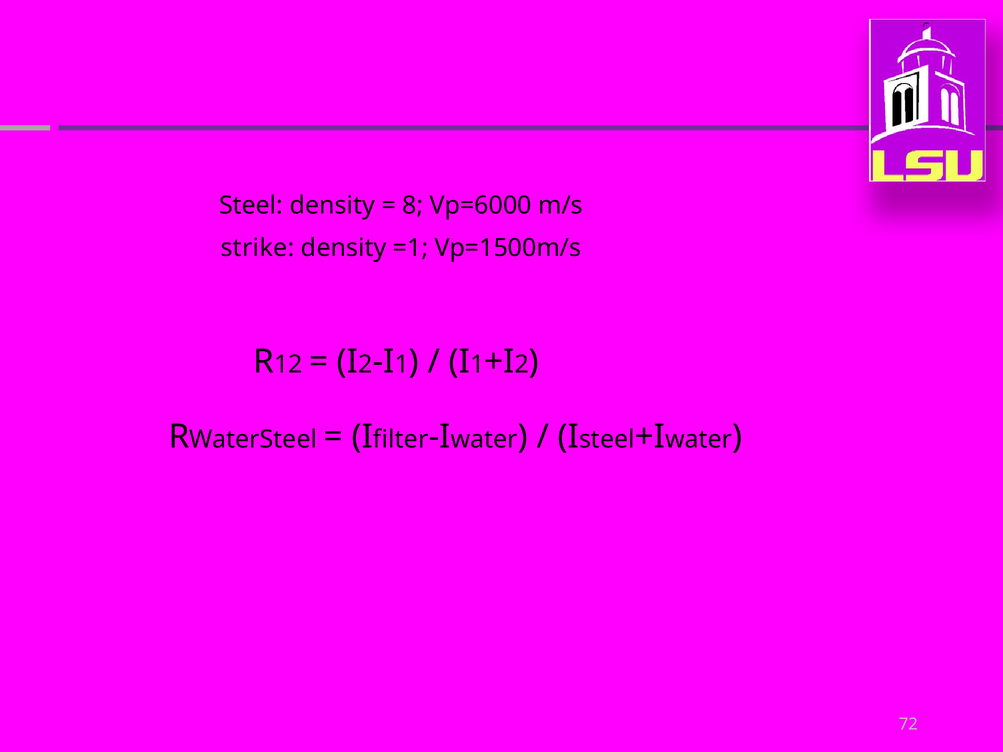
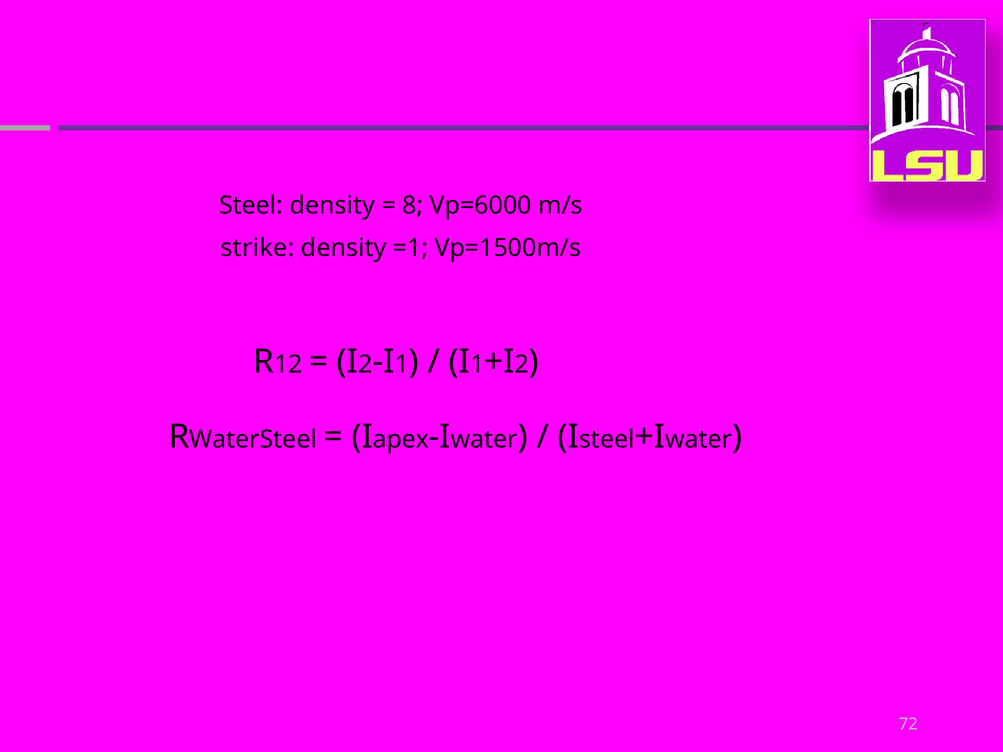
filter: filter -> apex (401, 440)
